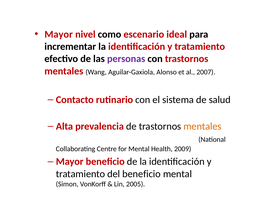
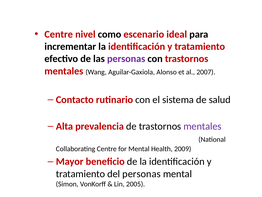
Mayor: Mayor -> Centre (59, 34)
mentales colour: orange -> purple (202, 126)
del beneficio: beneficio -> personas (141, 173)
